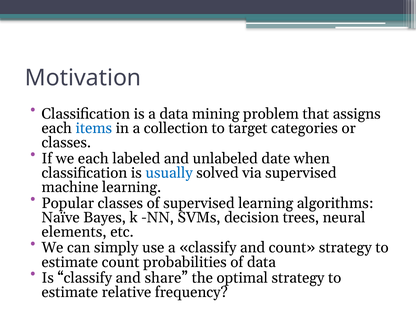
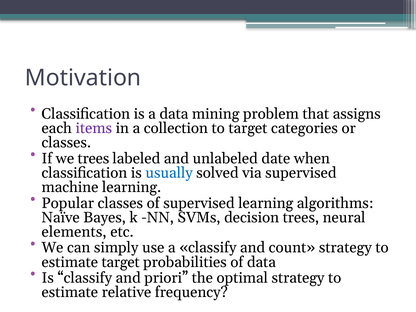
items colour: blue -> purple (94, 128)
we each: each -> trees (93, 158)
estimate count: count -> target (121, 262)
share: share -> priori (166, 278)
